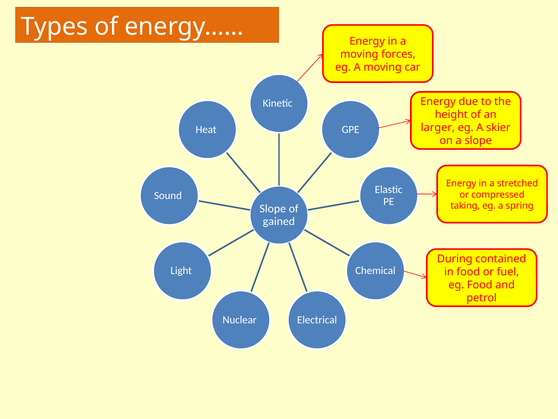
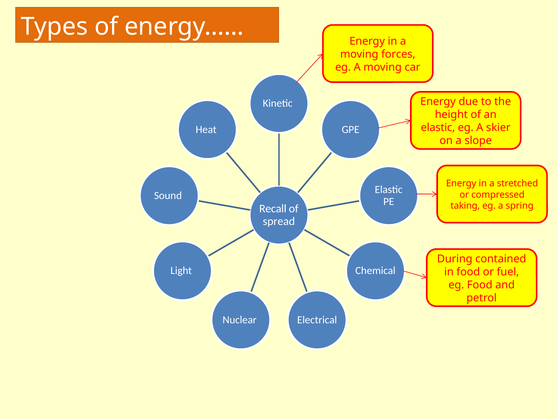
larger: larger -> elastic (438, 128)
Slope: Slope -> Recall (273, 208)
gained: gained -> spread (279, 221)
